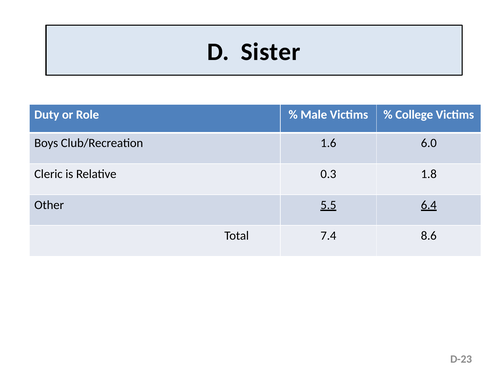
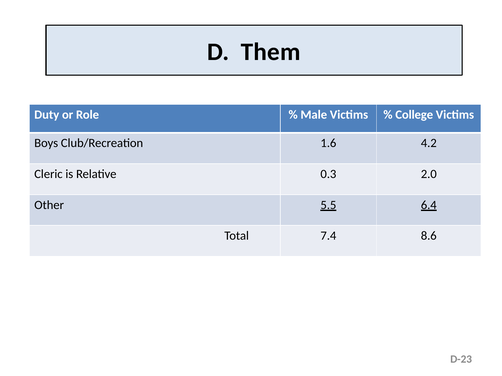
Sister: Sister -> Them (271, 52)
6.0: 6.0 -> 4.2 (429, 143)
1.8: 1.8 -> 2.0 (429, 174)
